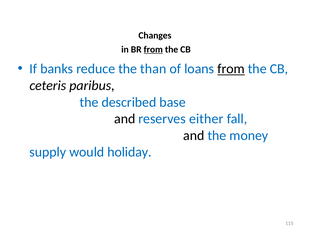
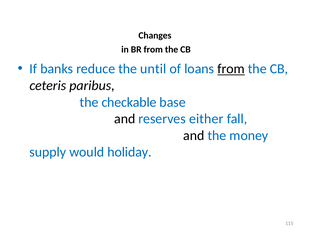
from underline: present -> none (153, 49)
than: than -> until (153, 69)
described: described -> checkable (129, 102)
